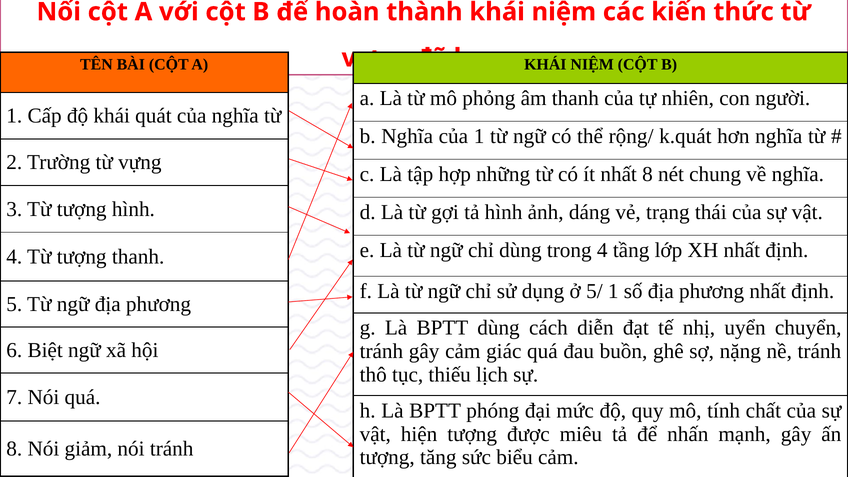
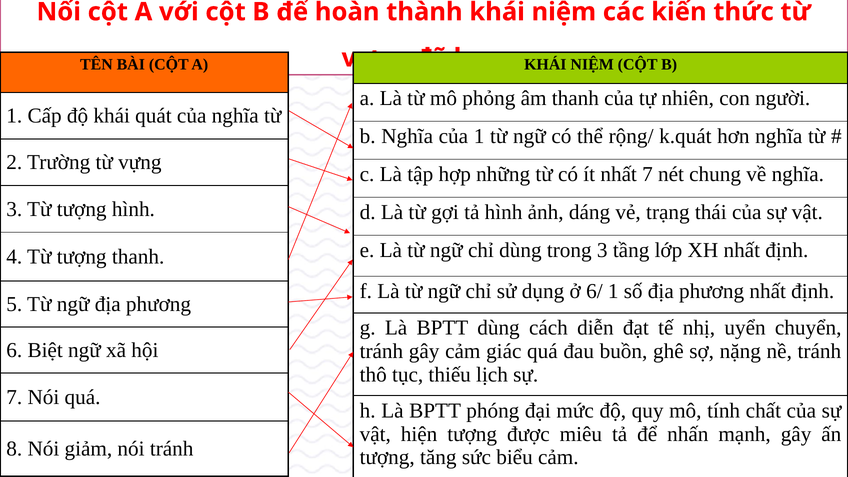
nhất 8: 8 -> 7 (647, 174)
trong 4: 4 -> 3 (602, 250)
5/: 5/ -> 6/ (594, 291)
